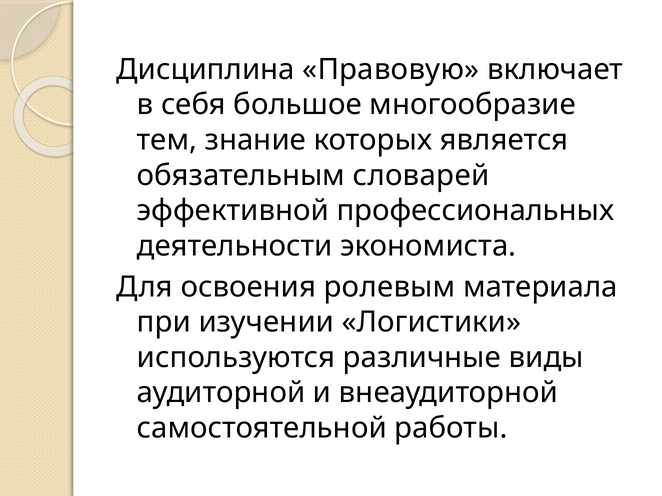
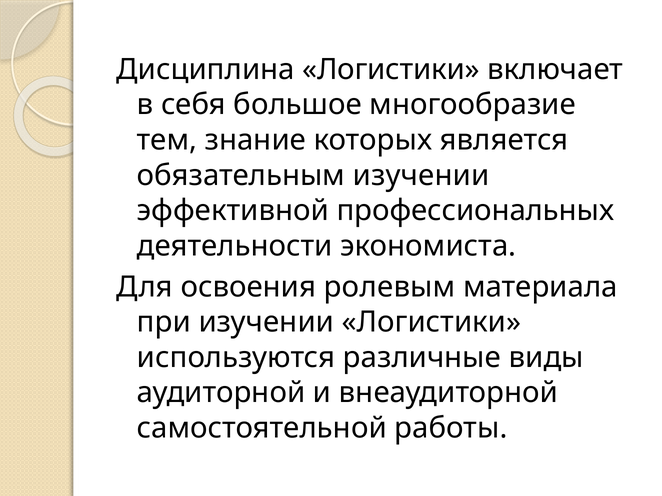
Дисциплина Правовую: Правовую -> Логистики (391, 70)
обязательным словарей: словарей -> изучении (421, 176)
